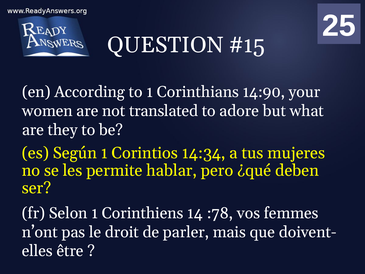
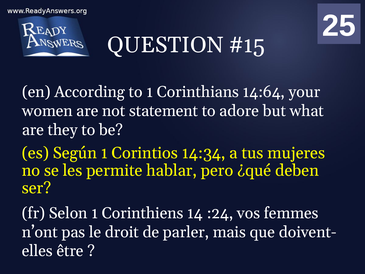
14:90: 14:90 -> 14:64 (264, 92)
translated: translated -> statement (164, 111)
:78: :78 -> :24 (220, 213)
